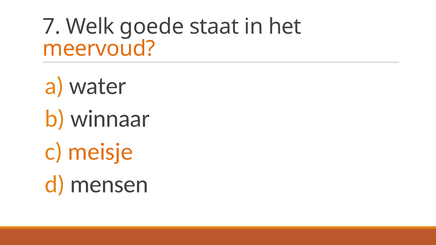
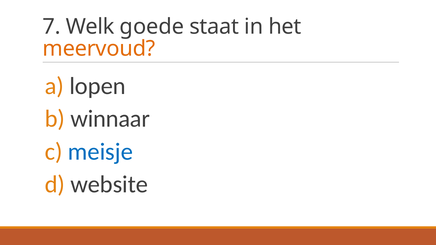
water: water -> lopen (98, 86)
meisje colour: orange -> blue (100, 152)
mensen: mensen -> website (109, 185)
